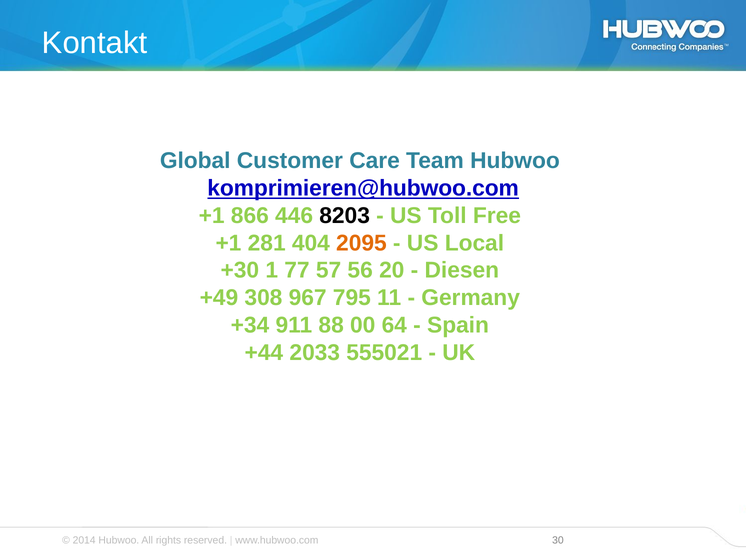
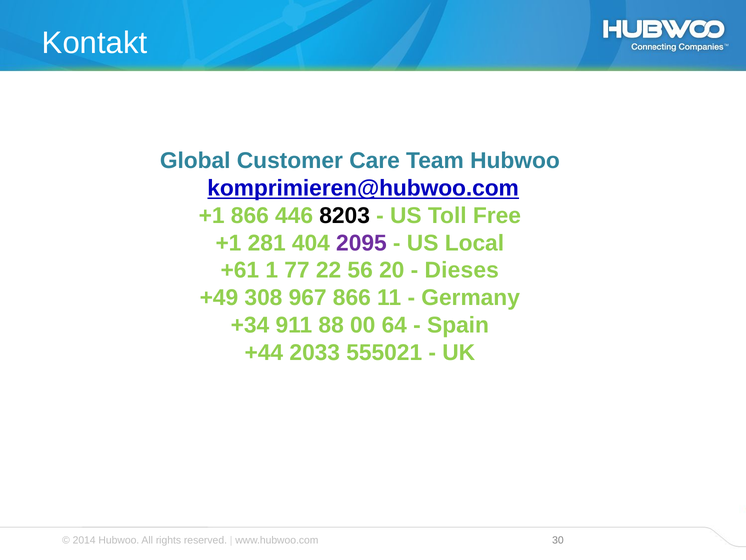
2095 colour: orange -> purple (361, 243)
+30: +30 -> +61 (240, 270)
57: 57 -> 22 (329, 270)
Diesen: Diesen -> Dieses (462, 270)
967 795: 795 -> 866 (352, 298)
